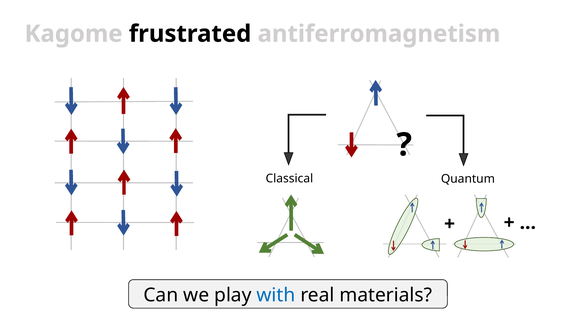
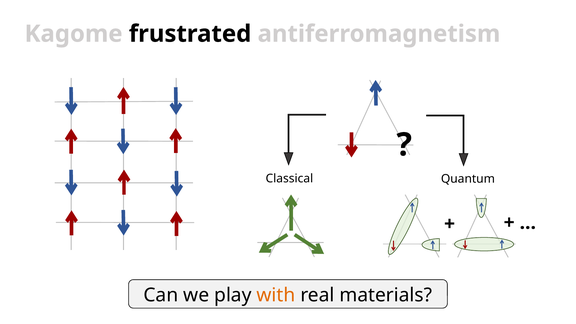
with colour: blue -> orange (276, 295)
